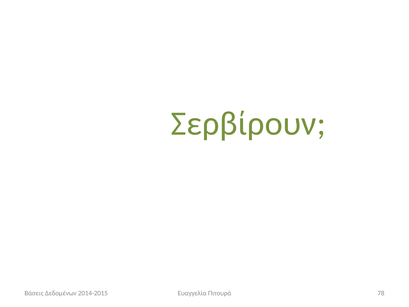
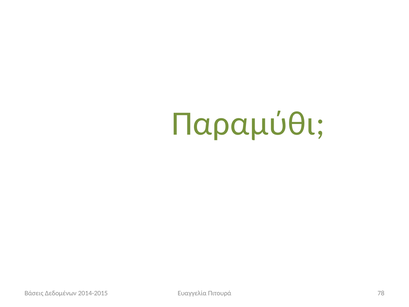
Σερβίρουν: Σερβίρουν -> Παραμύθι (248, 123)
